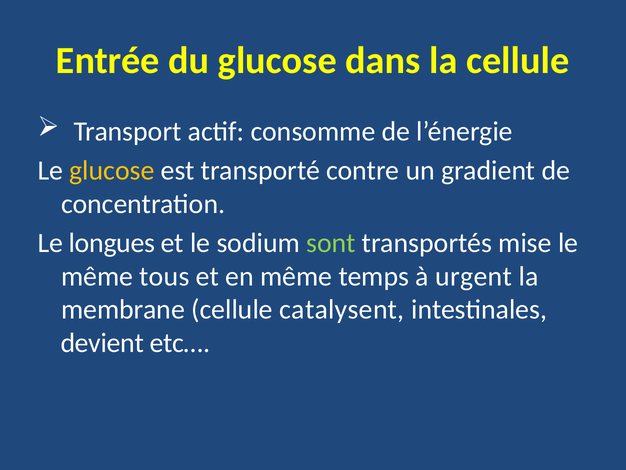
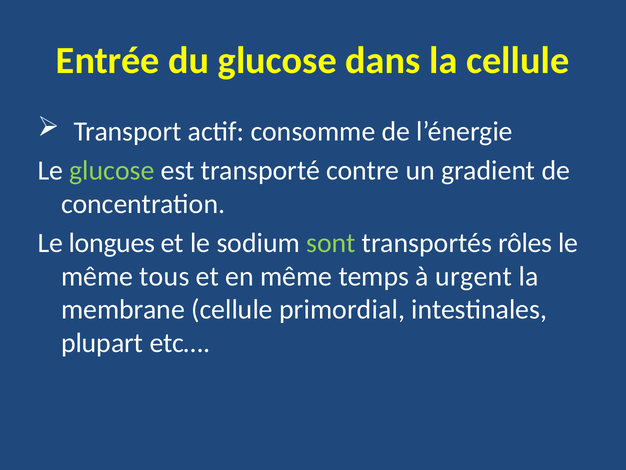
glucose colour: yellow -> light green (112, 170)
mise: mise -> rôles (525, 243)
catalysent: catalysent -> primordial (342, 309)
devient: devient -> plupart (102, 343)
